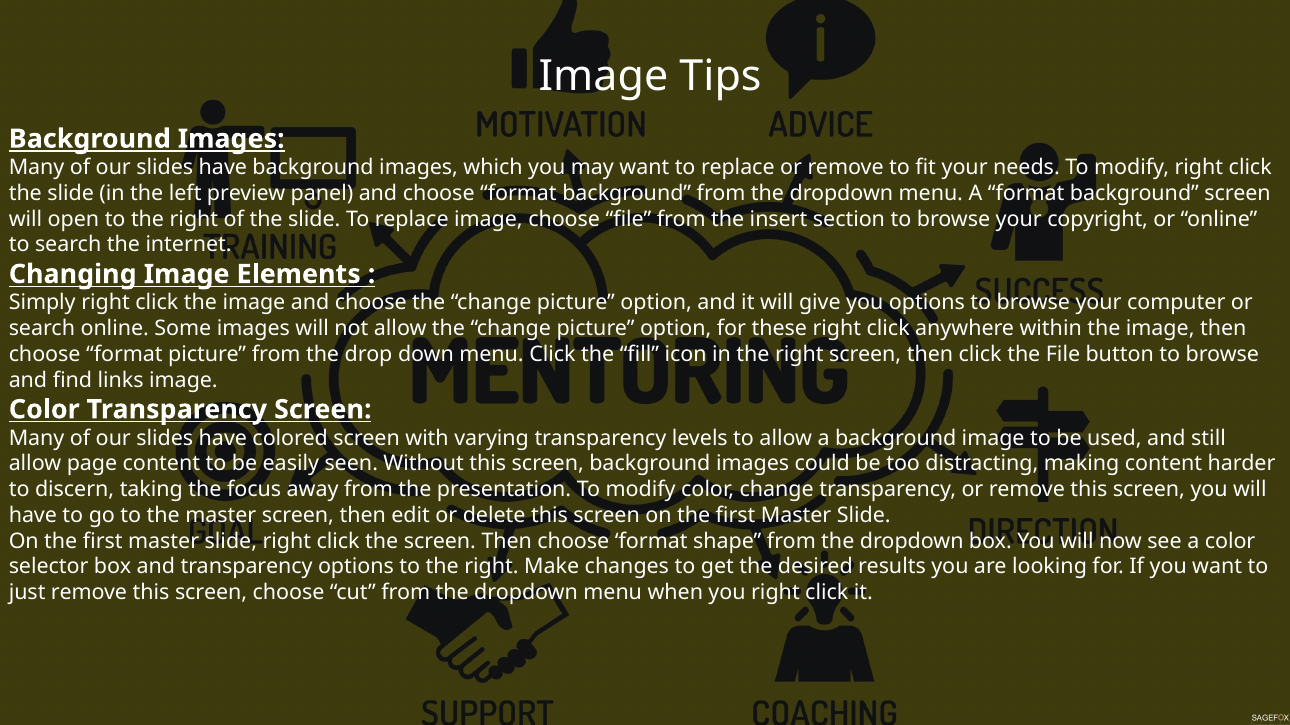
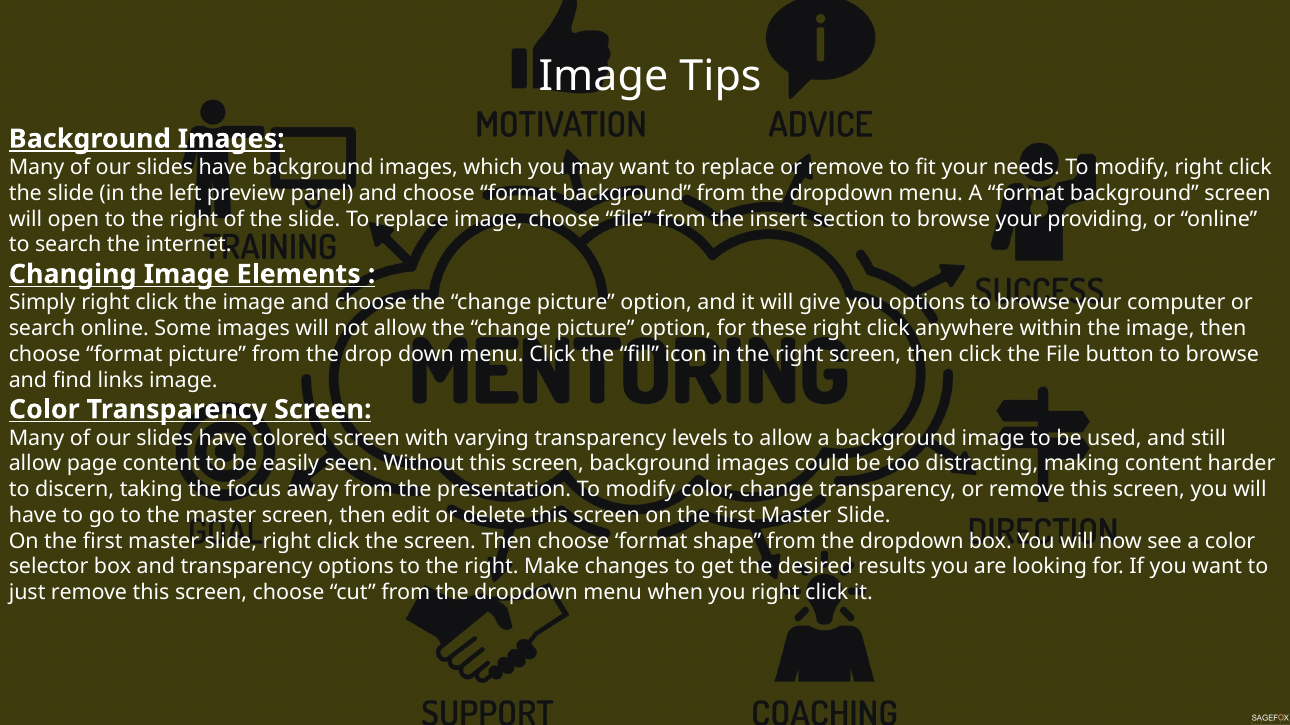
copyright: copyright -> providing (1098, 219)
